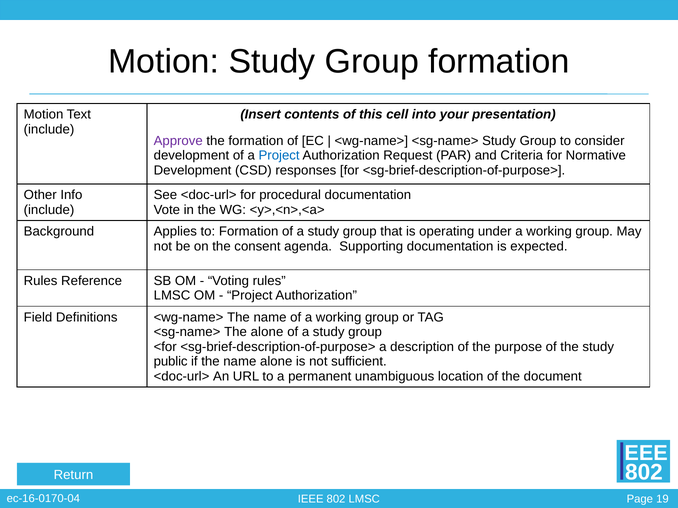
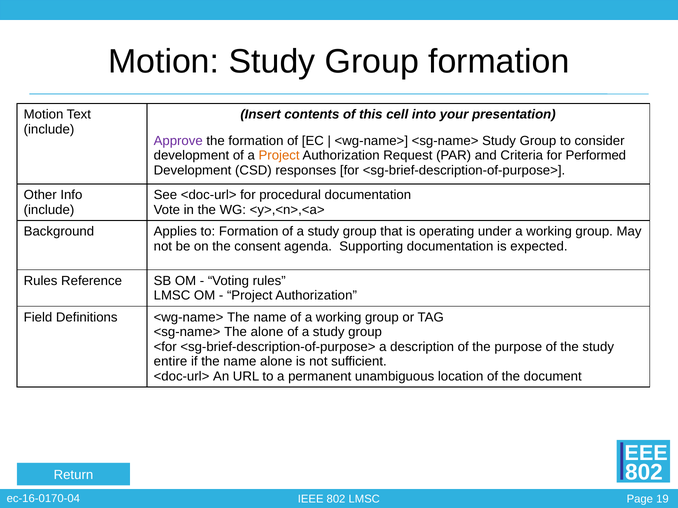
Project colour: blue -> orange (279, 156)
Normative: Normative -> Performed (596, 156)
public: public -> entire (170, 362)
